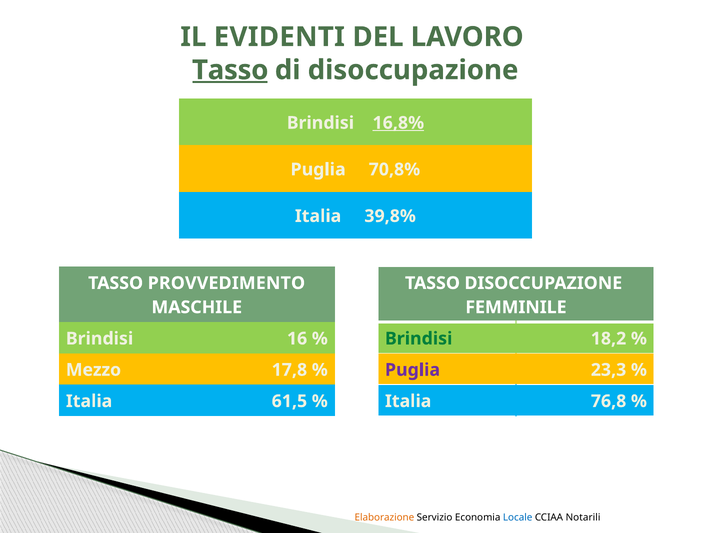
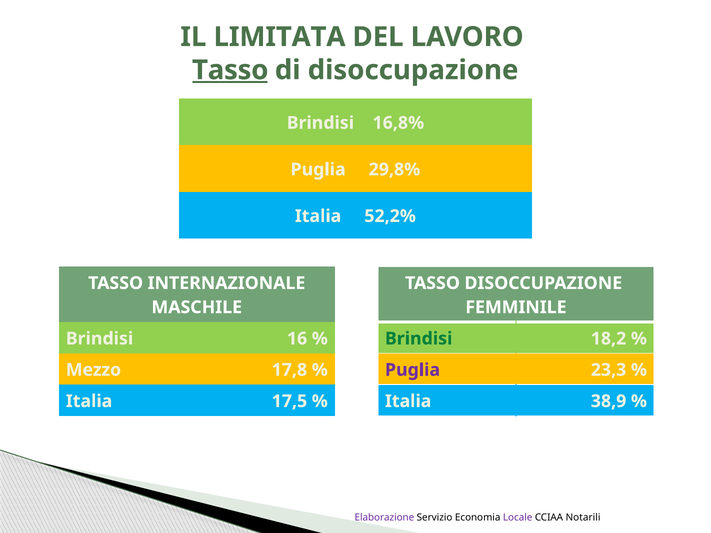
EVIDENTI: EVIDENTI -> LIMITATA (280, 37)
16,8% underline: present -> none (398, 123)
70,8%: 70,8% -> 29,8% (394, 170)
39,8%: 39,8% -> 52,2% (390, 216)
PROVVEDIMENTO: PROVVEDIMENTO -> INTERNAZIONALE (226, 283)
61,5: 61,5 -> 17,5 (289, 401)
76,8: 76,8 -> 38,9 (609, 401)
Elaborazione colour: orange -> purple (384, 518)
Locale colour: blue -> purple (518, 518)
